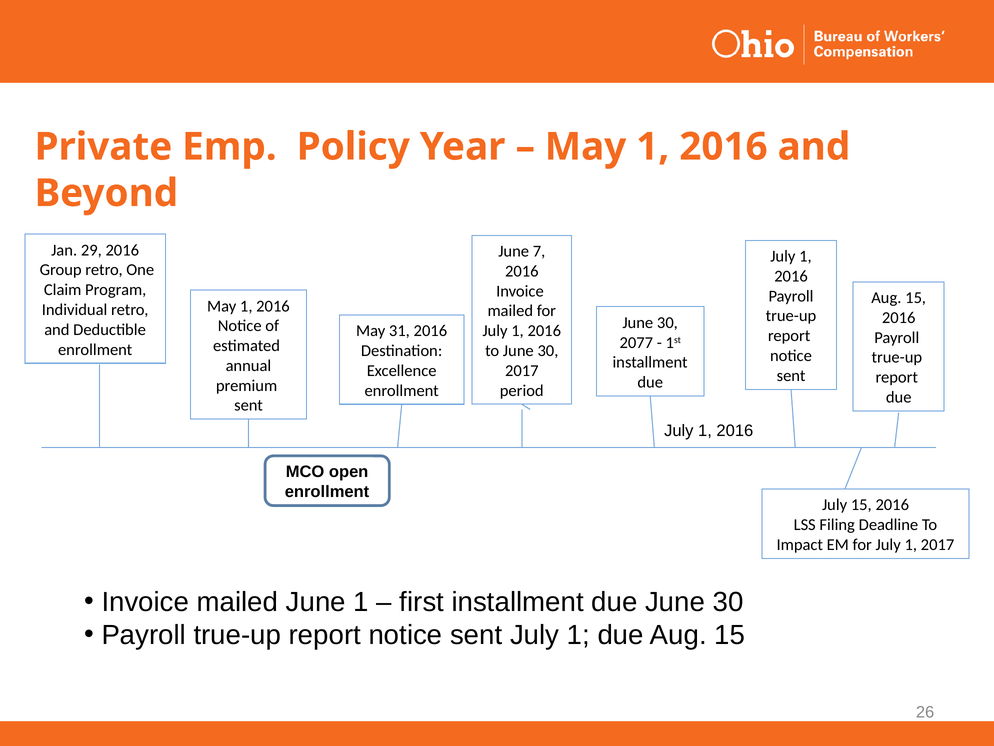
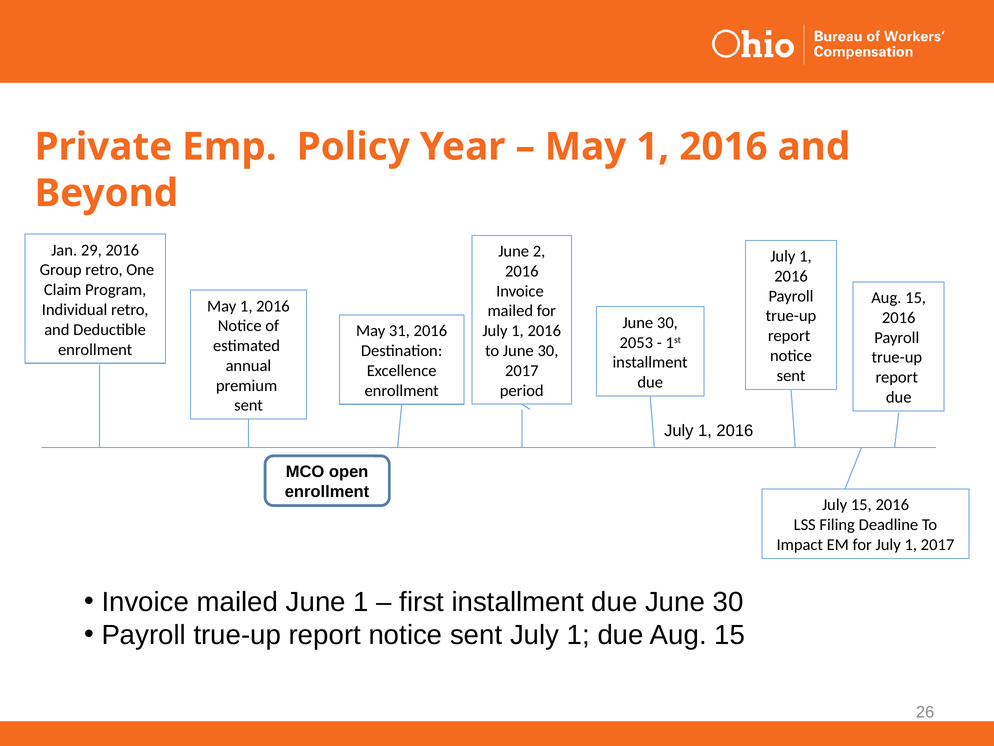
7: 7 -> 2 (539, 251)
2077: 2077 -> 2053 (636, 342)
